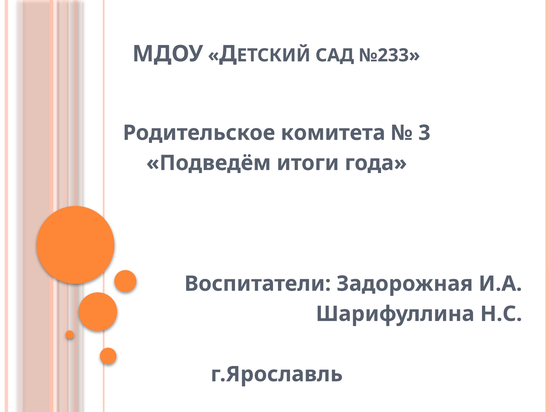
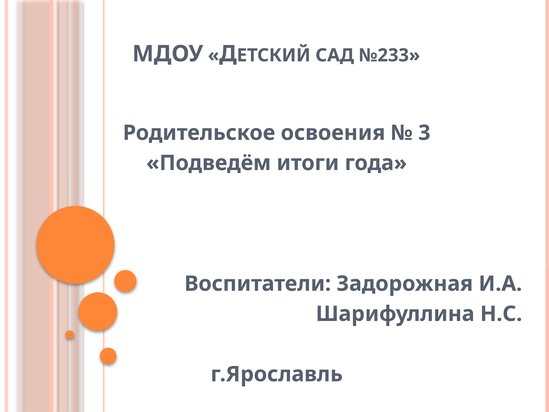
комитета: комитета -> освоения (333, 133)
